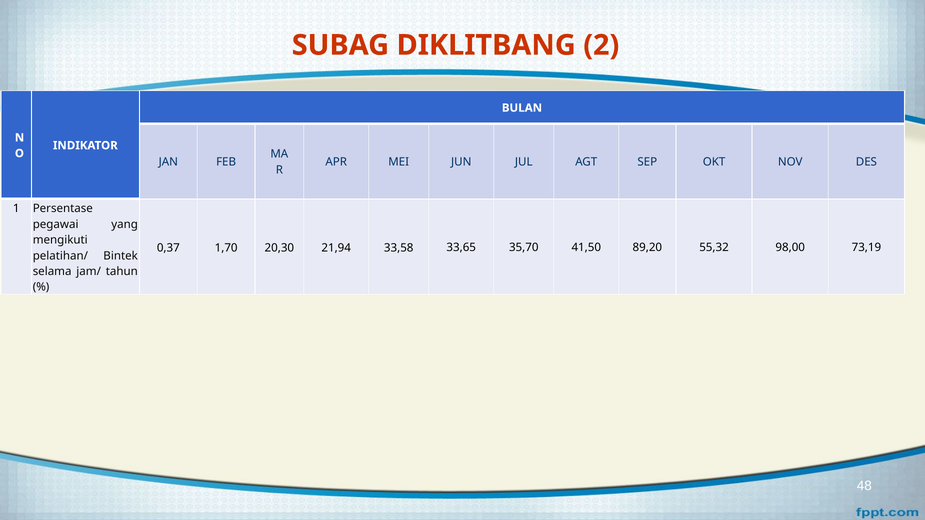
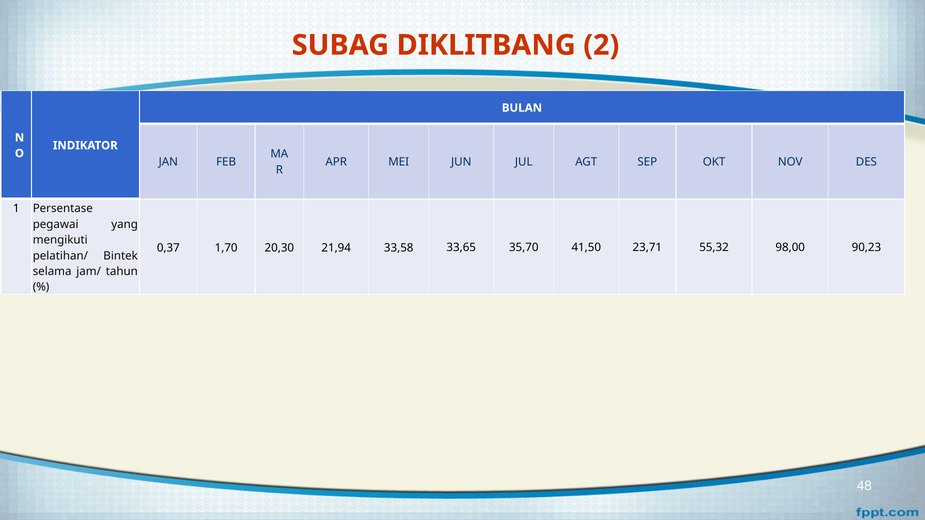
89,20: 89,20 -> 23,71 (647, 248)
73,19: 73,19 -> 90,23 (866, 248)
